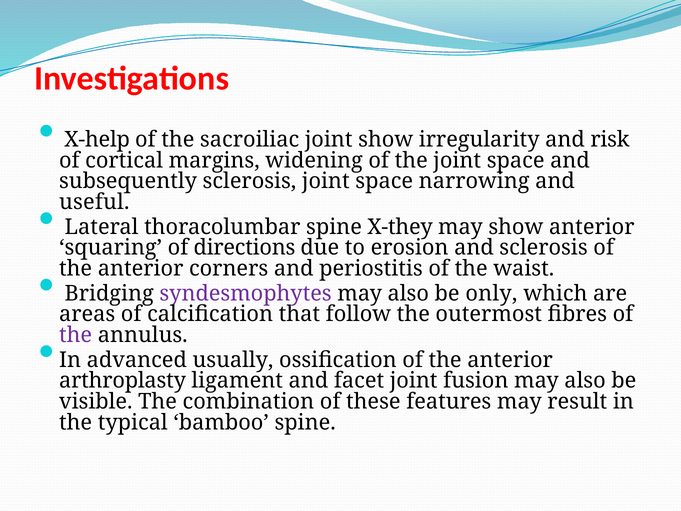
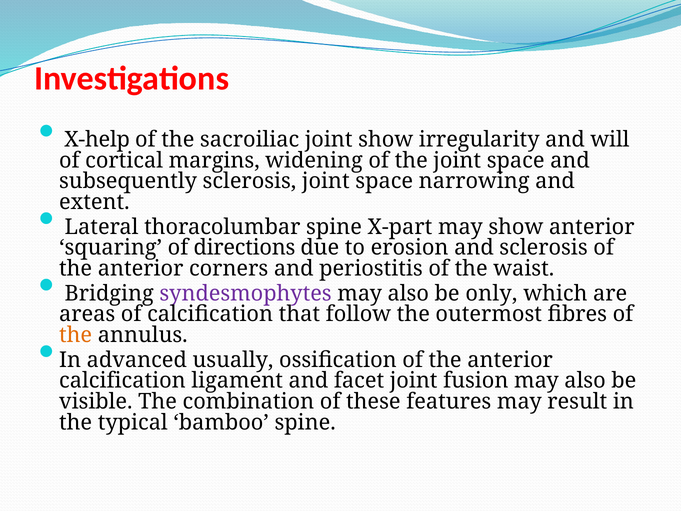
risk: risk -> will (610, 139)
useful: useful -> extent (94, 202)
X-they: X-they -> X-part (400, 227)
the colour: purple -> orange (76, 335)
arthroplasty: arthroplasty -> calcification (122, 381)
